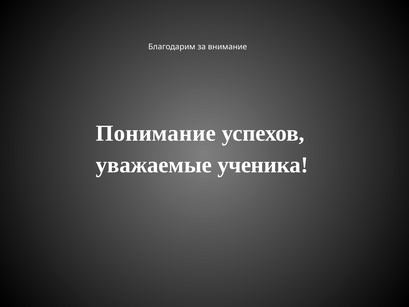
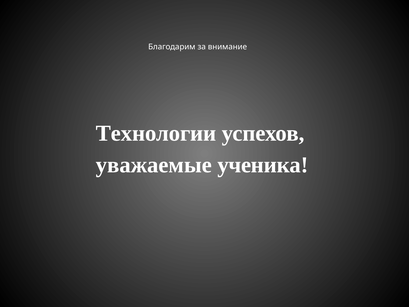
Понимание: Понимание -> Технологии (156, 133)
